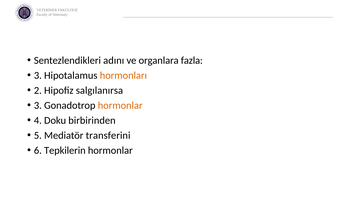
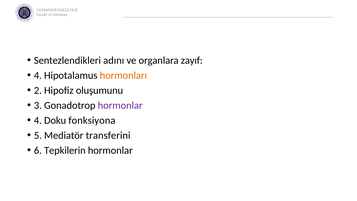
fazla: fazla -> zayıf (192, 60)
3: 3 -> 4 (38, 75)
salgılanırsa: salgılanırsa -> oluşumunu (99, 90)
hormonlar colour: orange -> purple (120, 105)
birbirinden: birbirinden -> fonksiyona (92, 120)
